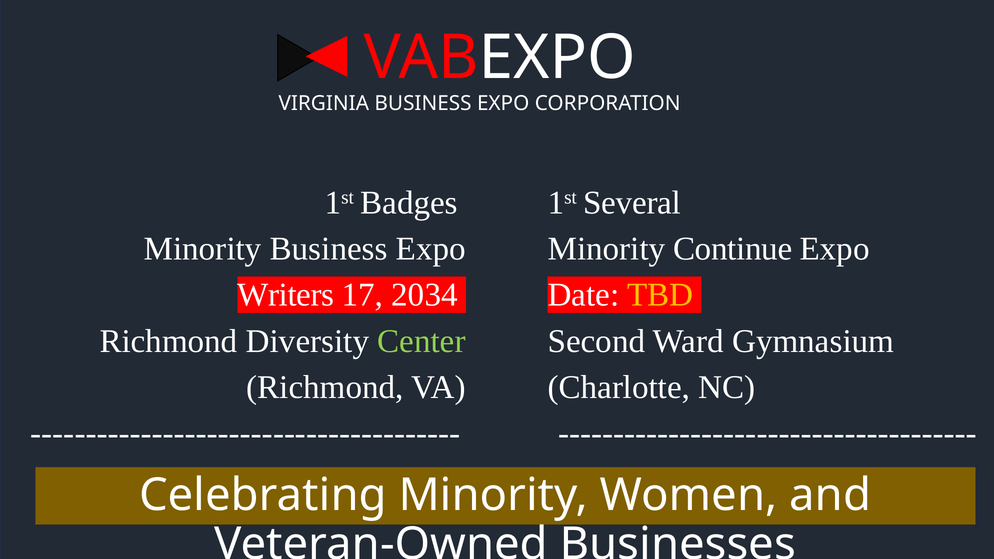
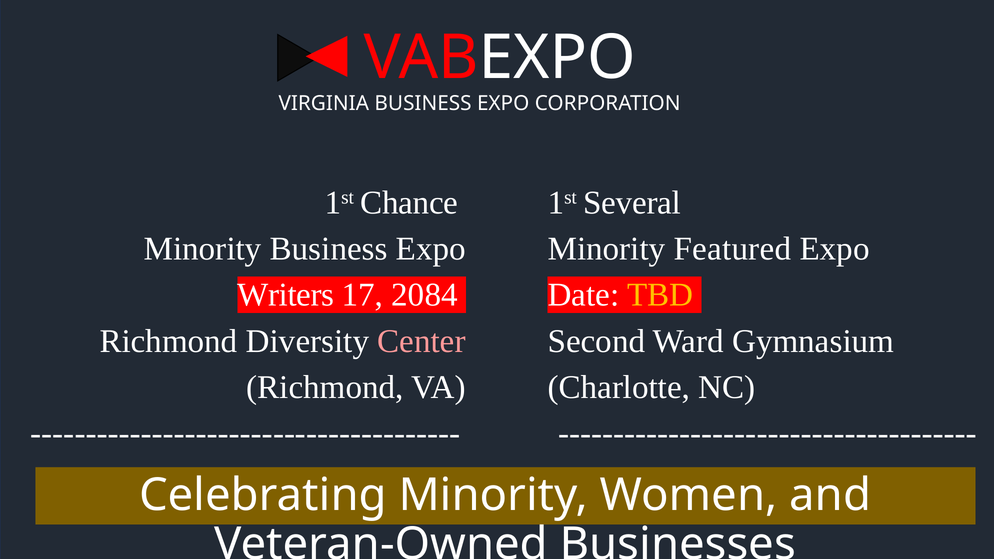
Badges: Badges -> Chance (409, 203)
Continue: Continue -> Featured (732, 249)
2034: 2034 -> 2084 (425, 295)
Center colour: light green -> pink (422, 341)
